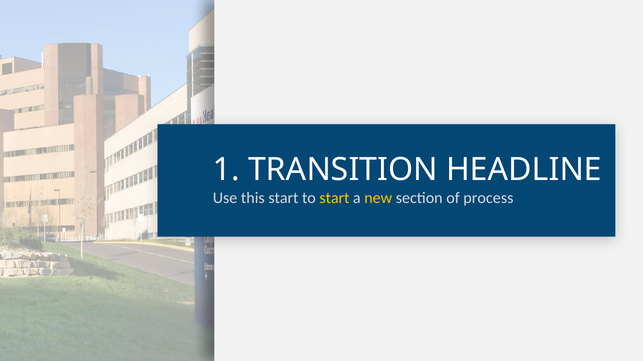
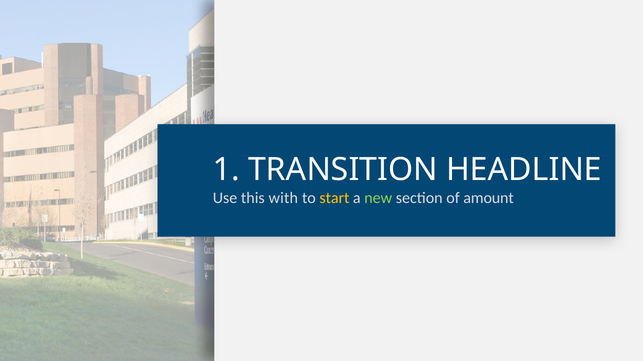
this start: start -> with (283, 198)
new colour: yellow -> light green (378, 198)
process: process -> amount (489, 198)
